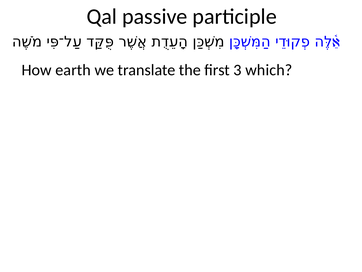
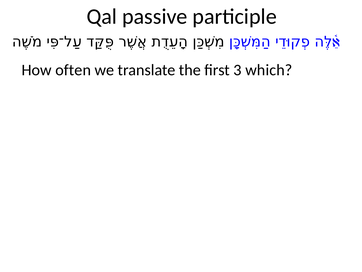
earth: earth -> often (73, 70)
